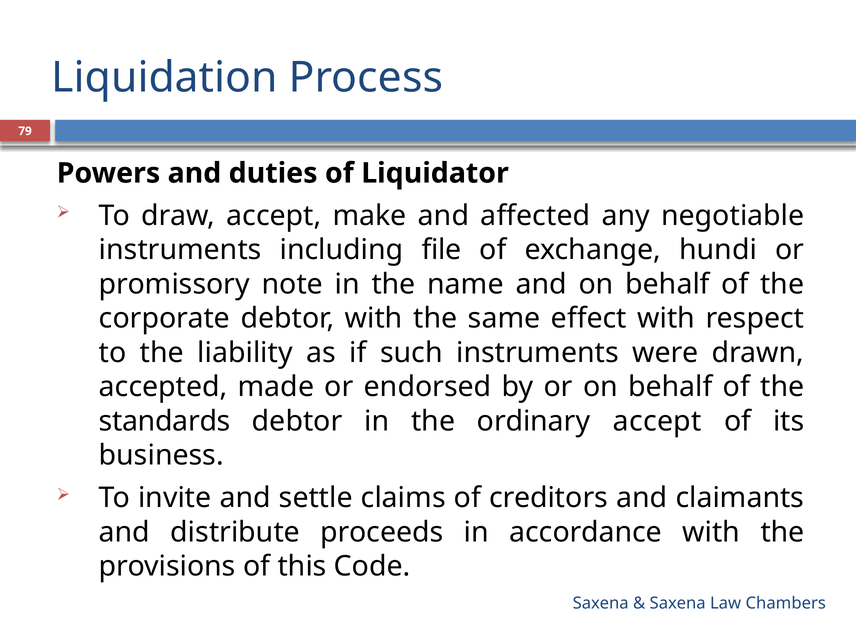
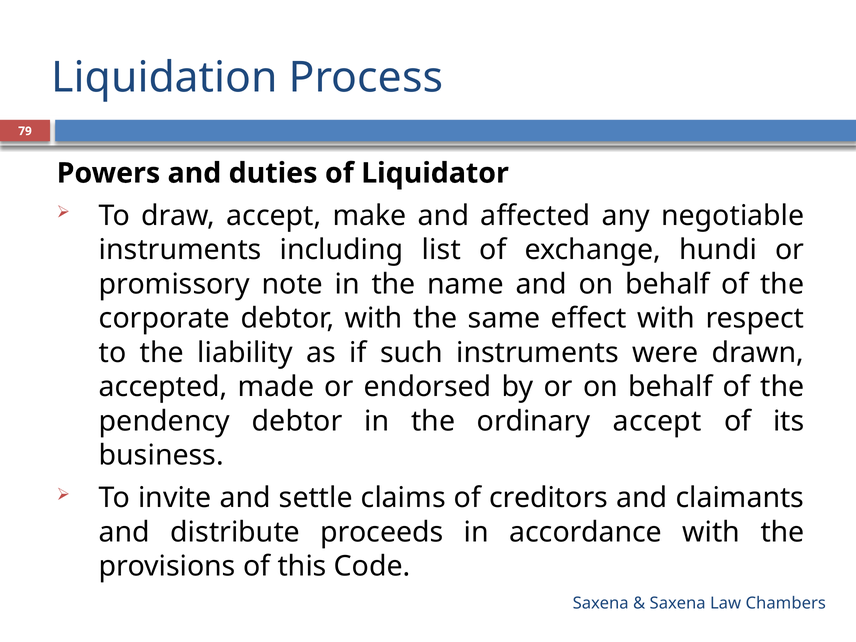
file: file -> list (441, 250)
standards: standards -> pendency (164, 421)
